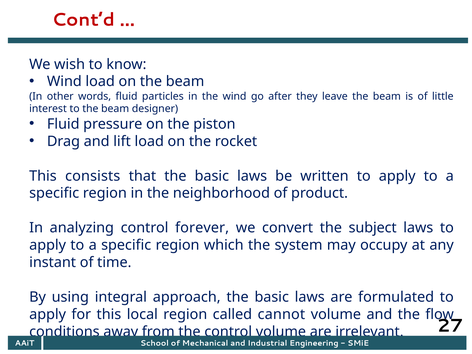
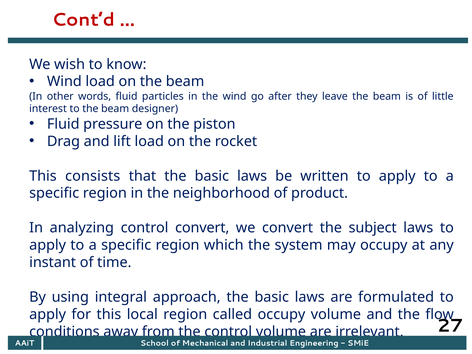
control forever: forever -> convert (202, 228)
called cannot: cannot -> occupy (281, 314)
